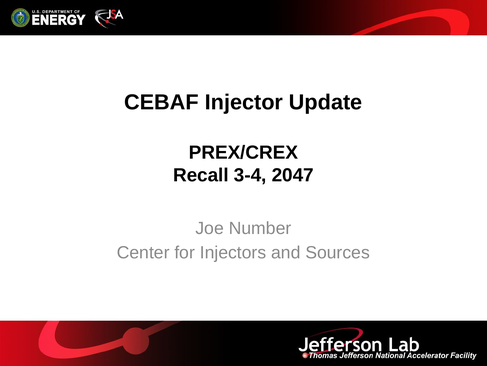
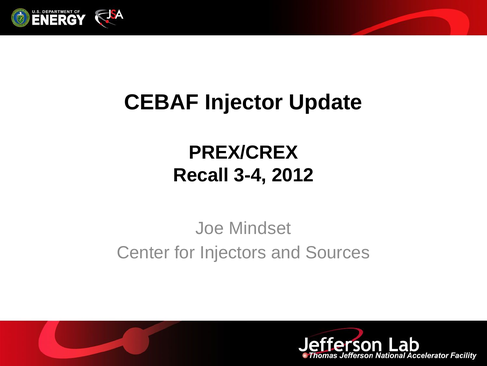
2047: 2047 -> 2012 (293, 175)
Number: Number -> Mindset (260, 228)
